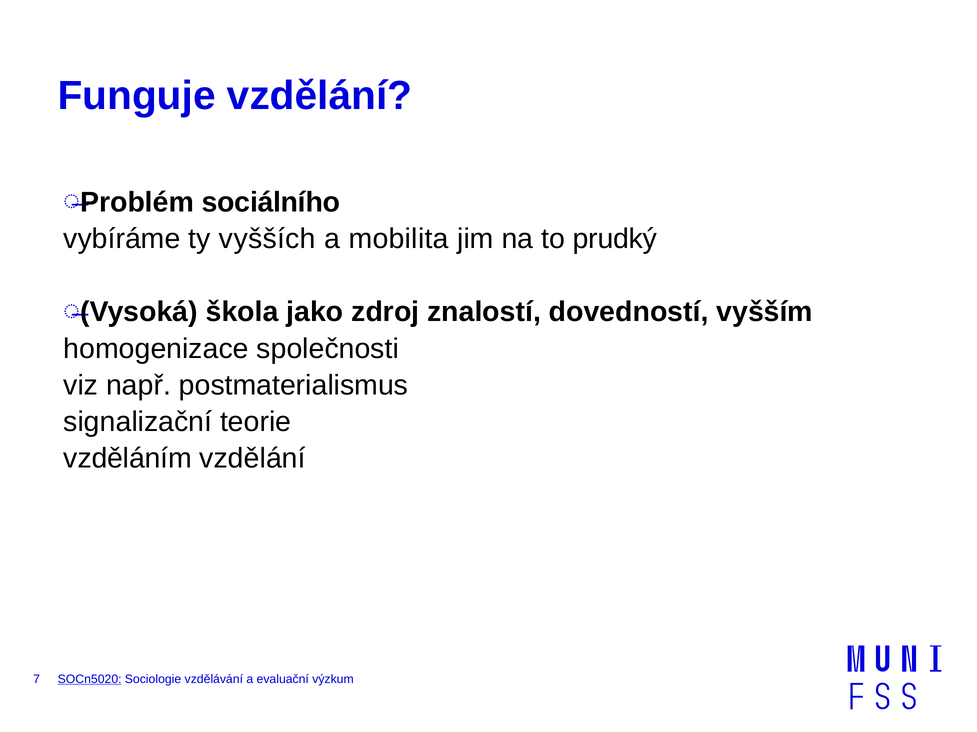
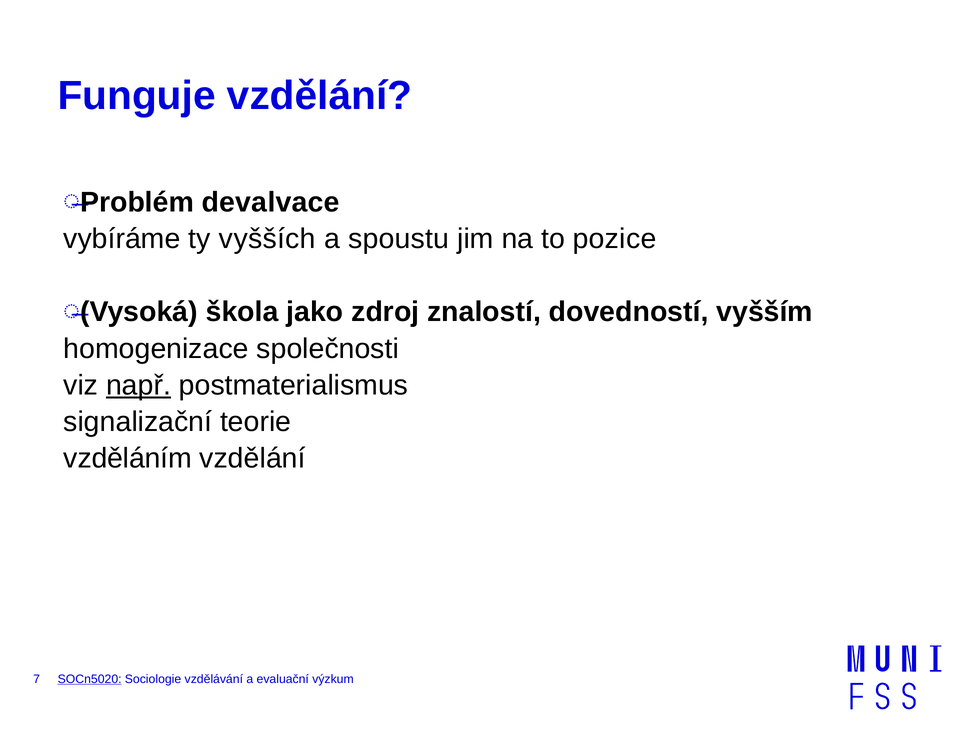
sociálního: sociálního -> devalvace (271, 202)
mobilita: mobilita -> spoustu (399, 239)
prudký: prudký -> pozice (615, 239)
např underline: none -> present (139, 386)
